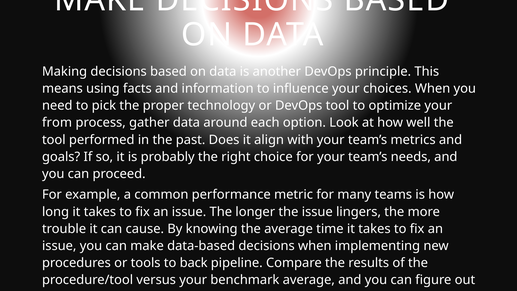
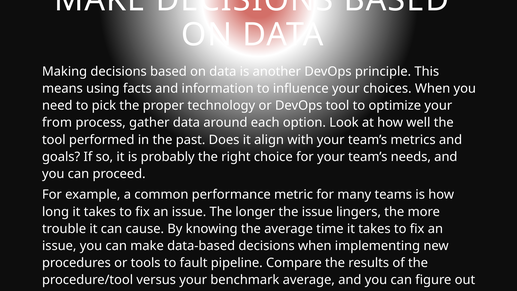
back: back -> fault (194, 263)
